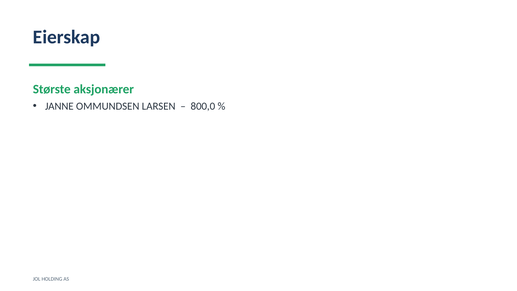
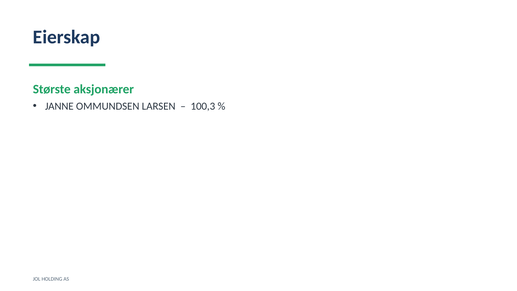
800,0: 800,0 -> 100,3 (203, 106)
